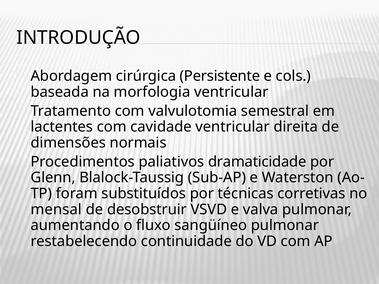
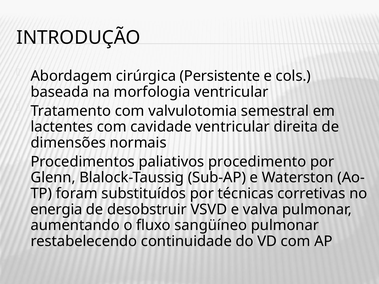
dramaticidade: dramaticidade -> procedimento (257, 162)
mensal: mensal -> energia (56, 210)
